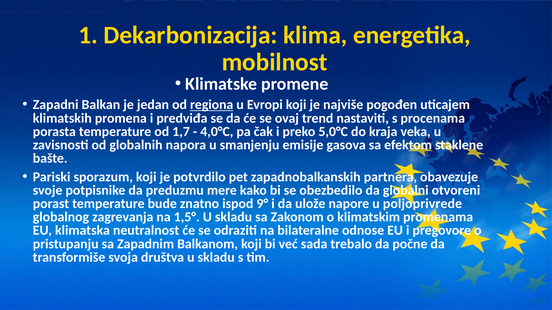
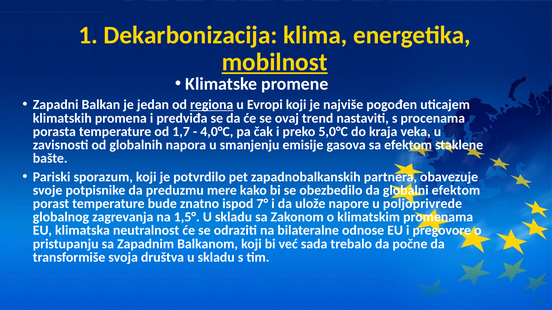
mobilnost underline: none -> present (275, 62)
globalni otvoreni: otvoreni -> efektom (456, 191)
9°: 9° -> 7° (262, 204)
